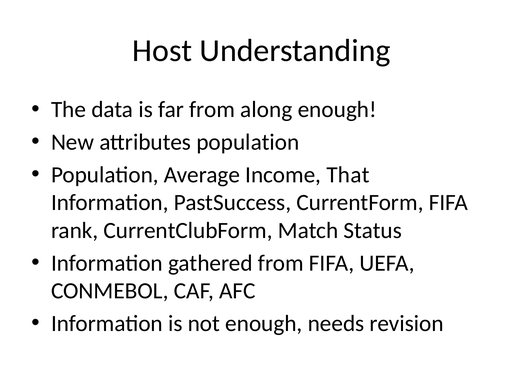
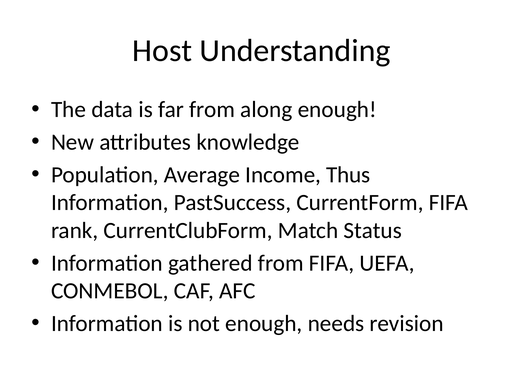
attributes population: population -> knowledge (248, 142)
That: That -> Thus (348, 175)
